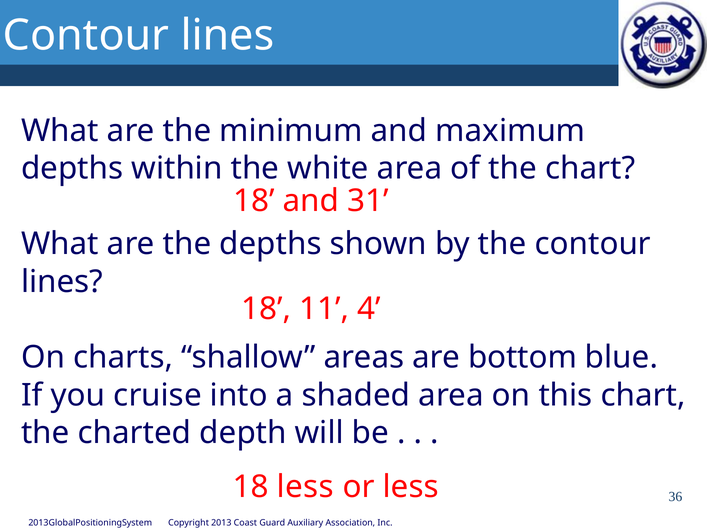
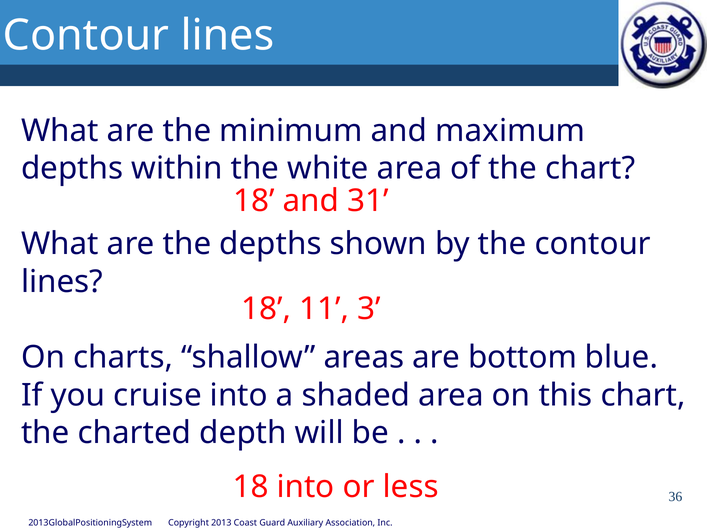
4: 4 -> 3 (369, 309)
18 less: less -> into (306, 486)
